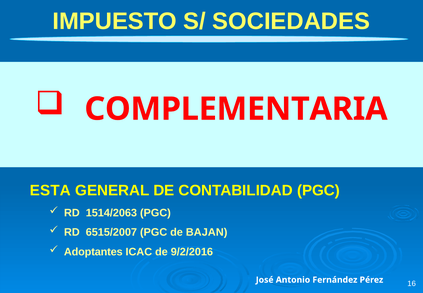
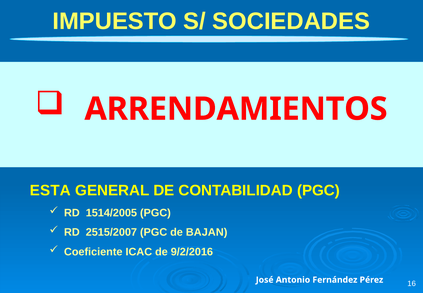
COMPLEMENTARIA: COMPLEMENTARIA -> ARRENDAMIENTOS (236, 109)
1514/2063: 1514/2063 -> 1514/2005 (111, 213)
6515/2007: 6515/2007 -> 2515/2007 (111, 232)
Adoptantes: Adoptantes -> Coeficiente (93, 252)
